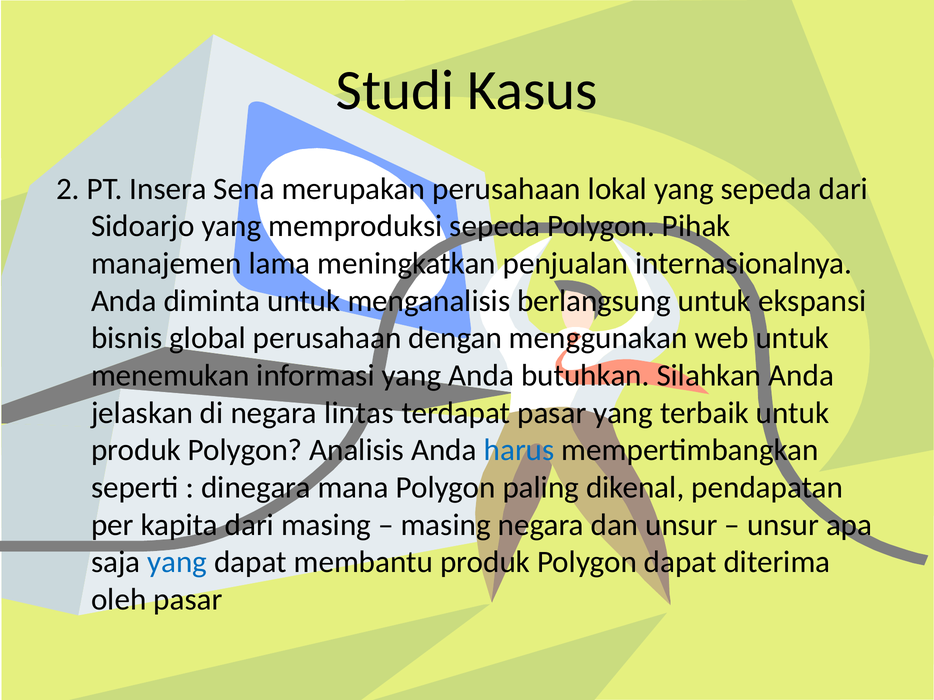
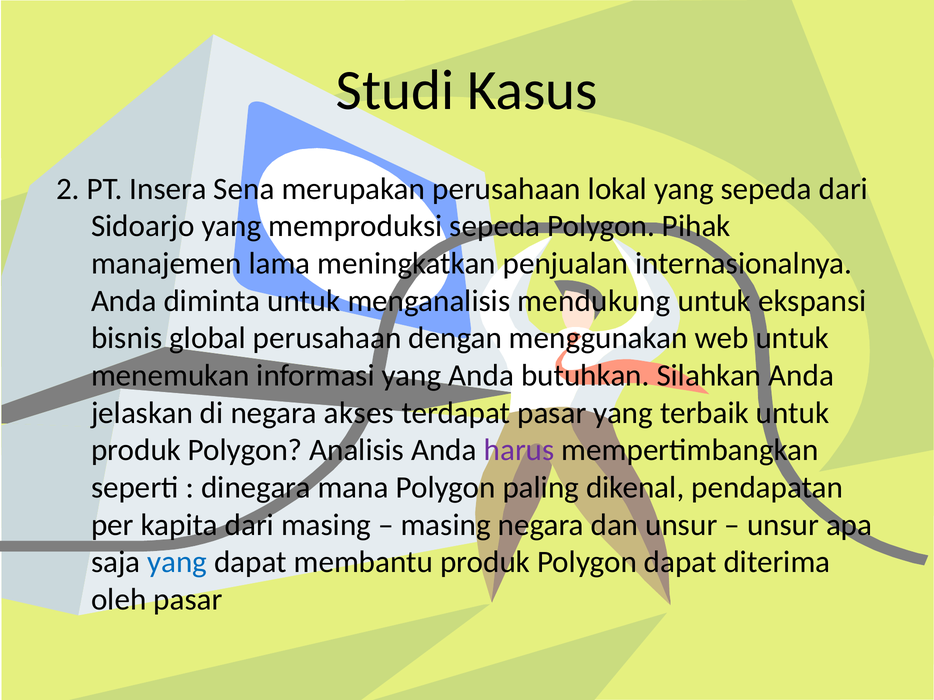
berlangsung: berlangsung -> mendukung (594, 301)
lintas: lintas -> akses (359, 413)
harus colour: blue -> purple (519, 451)
